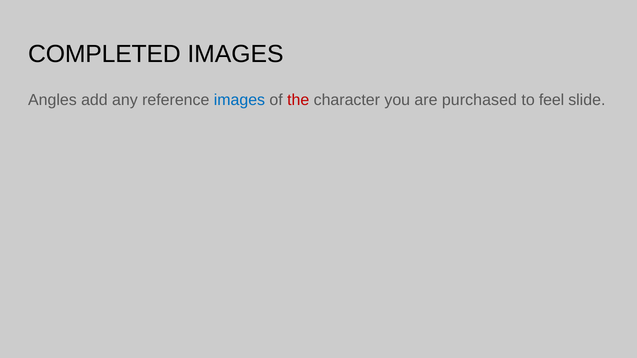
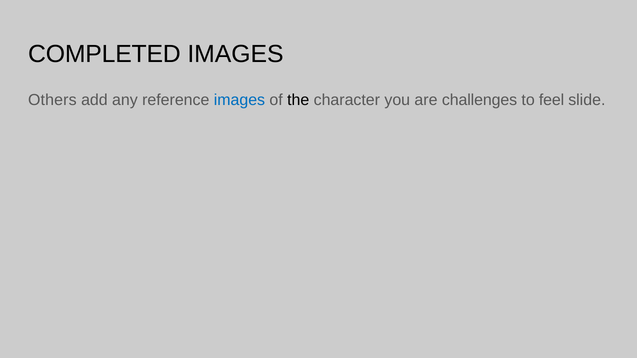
Angles: Angles -> Others (52, 100)
the colour: red -> black (298, 100)
purchased: purchased -> challenges (480, 100)
